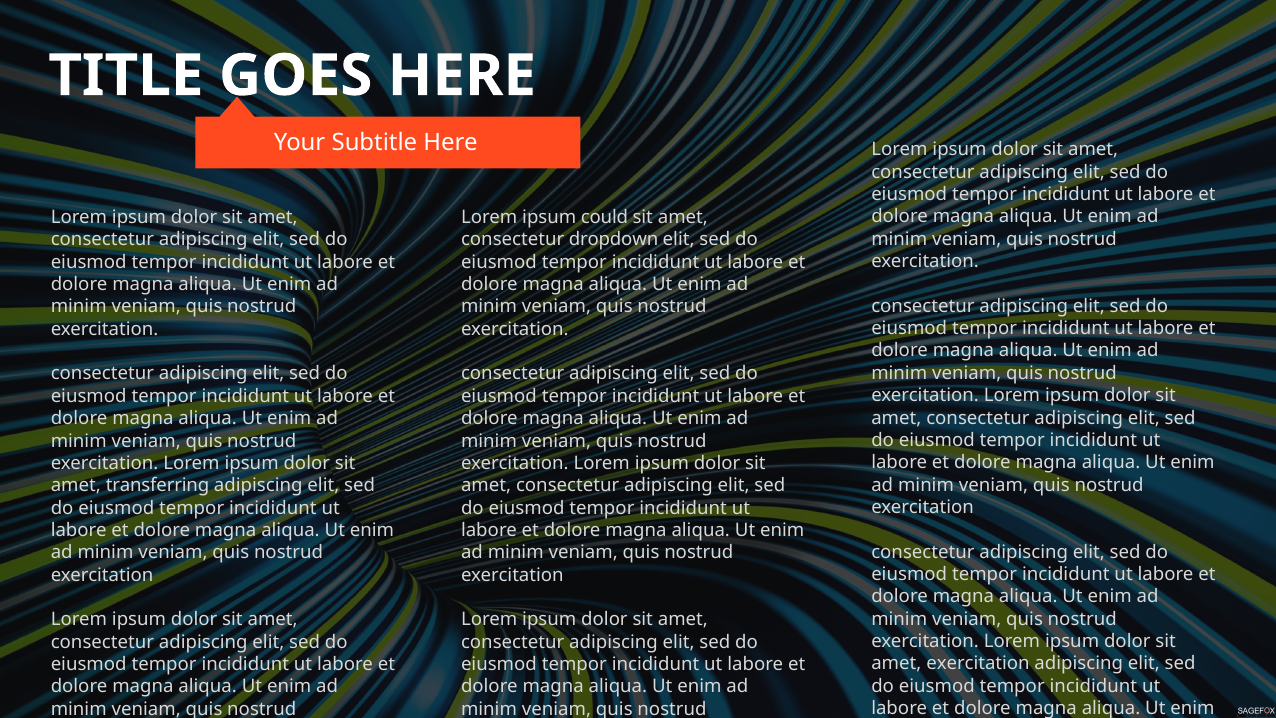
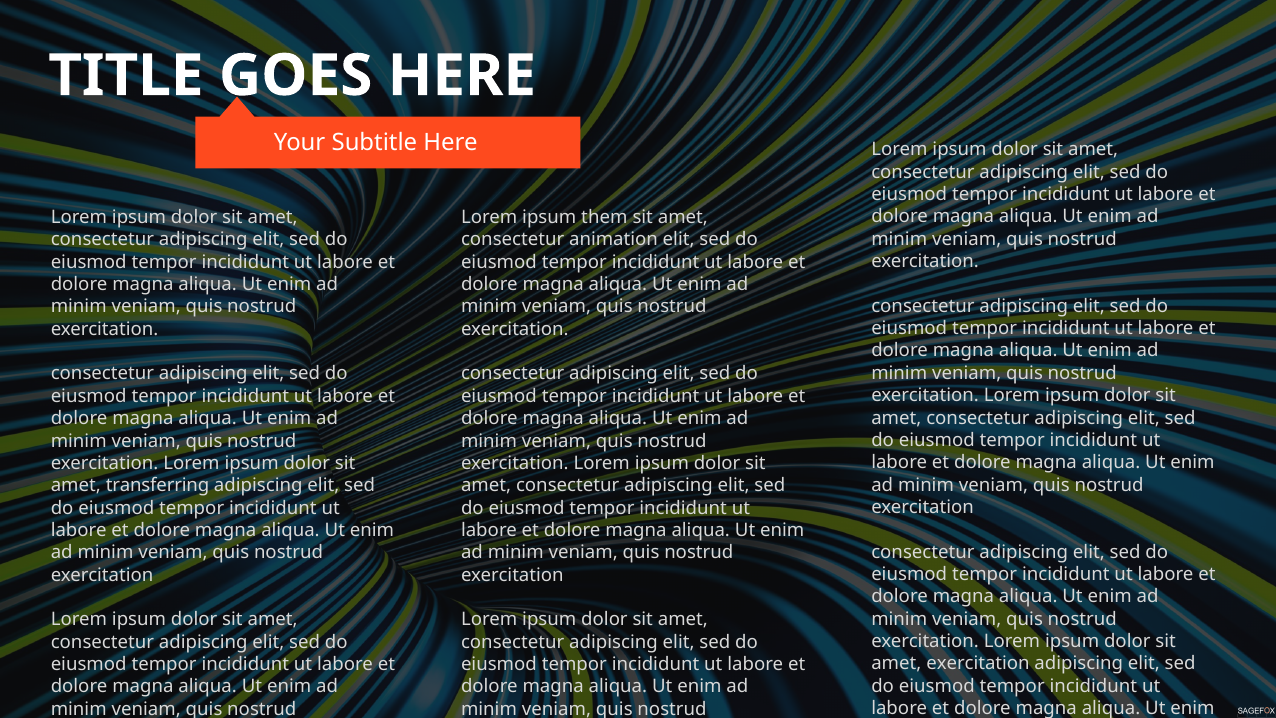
could: could -> them (604, 217)
dropdown: dropdown -> animation (613, 240)
